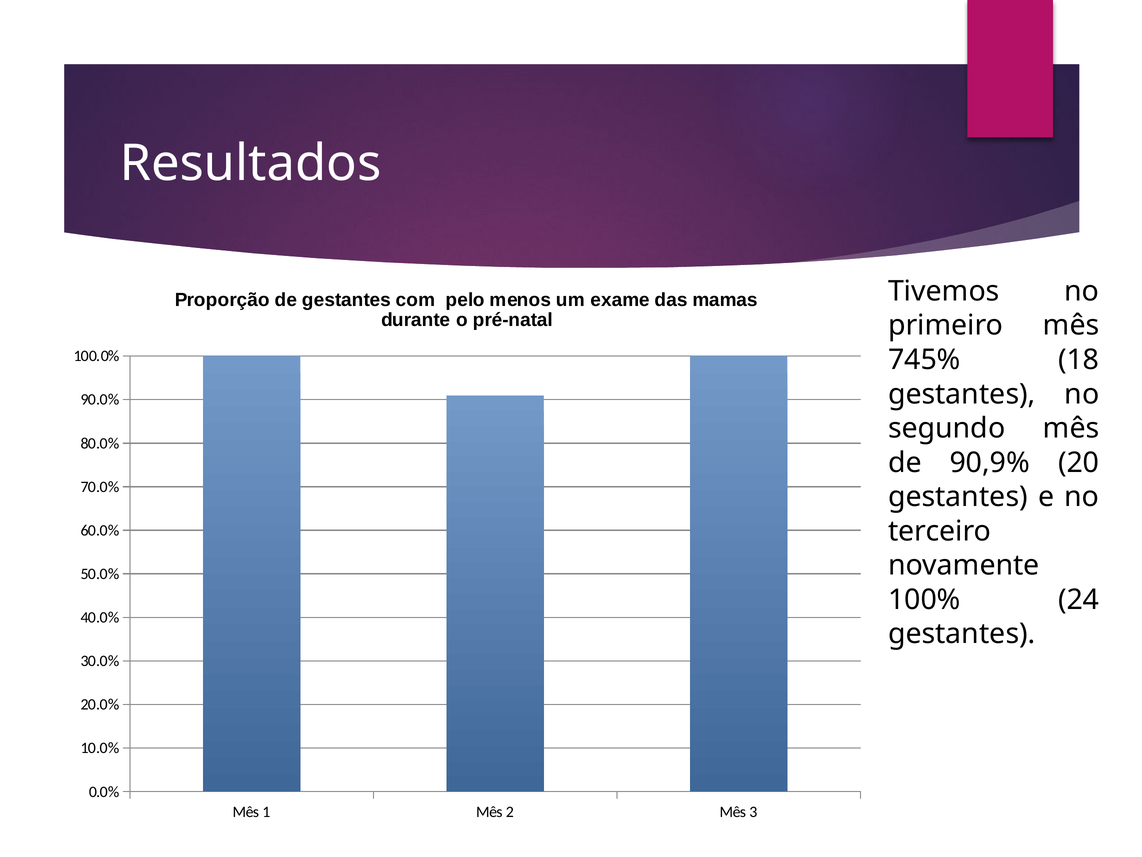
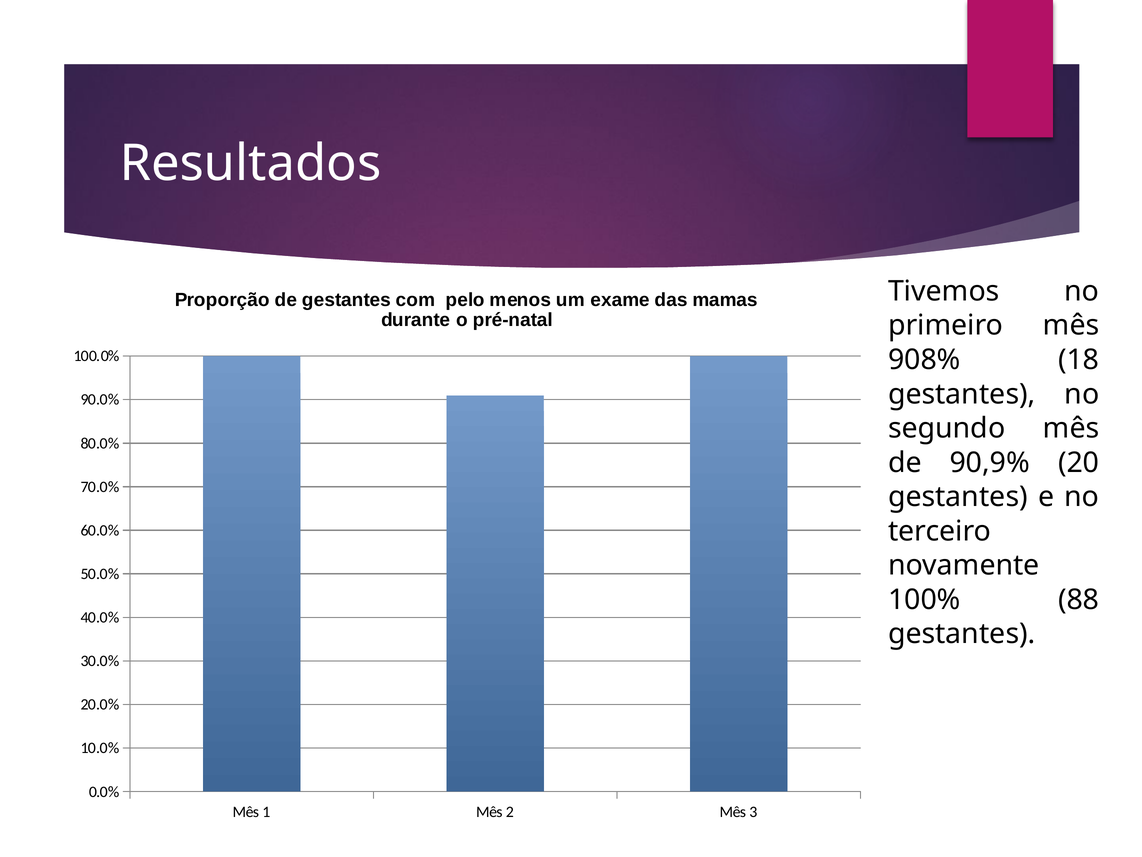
745%: 745% -> 908% (924, 360)
24: 24 -> 88 (1079, 599)
